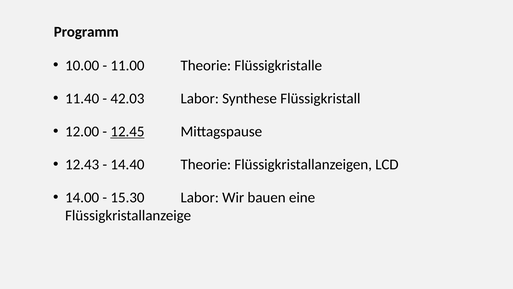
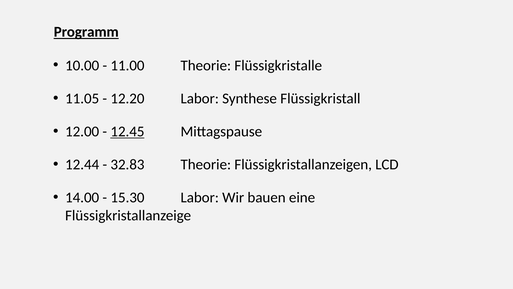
Programm underline: none -> present (86, 32)
11.40: 11.40 -> 11.05 (82, 98)
42.03: 42.03 -> 12.20 (127, 98)
12.43: 12.43 -> 12.44 (82, 164)
14.40: 14.40 -> 32.83 (127, 164)
